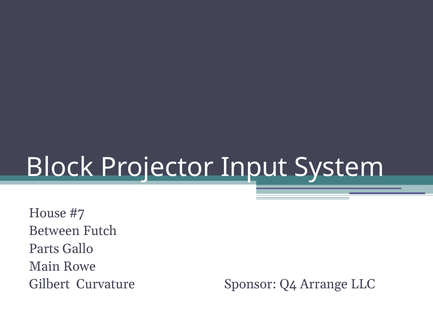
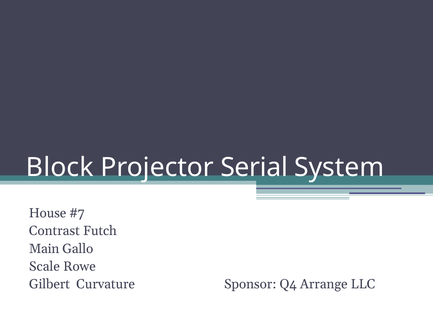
Input: Input -> Serial (254, 167)
Between: Between -> Contrast (54, 231)
Parts: Parts -> Main (44, 248)
Main: Main -> Scale (44, 266)
